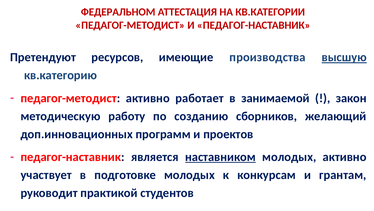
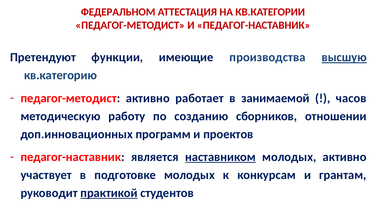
ресурсов: ресурсов -> функции (117, 57)
закон: закон -> часов (351, 98)
желающий: желающий -> отношении (336, 116)
практикой underline: none -> present (109, 193)
